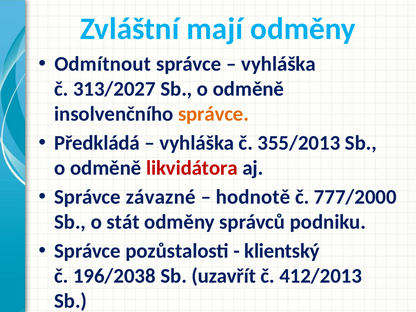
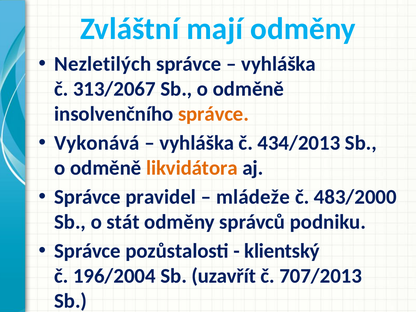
Odmítnout: Odmítnout -> Nezletilých (103, 64)
313/2027: 313/2027 -> 313/2067 (114, 89)
Předkládá: Předkládá -> Vykonává (97, 143)
355/2013: 355/2013 -> 434/2013 (299, 143)
likvidátora colour: red -> orange (192, 168)
závazné: závazné -> pravidel (161, 197)
hodnotě: hodnotě -> mládeže (253, 197)
777/2000: 777/2000 -> 483/2000 (355, 197)
196/2038: 196/2038 -> 196/2004 (114, 276)
412/2013: 412/2013 -> 707/2013 (321, 276)
